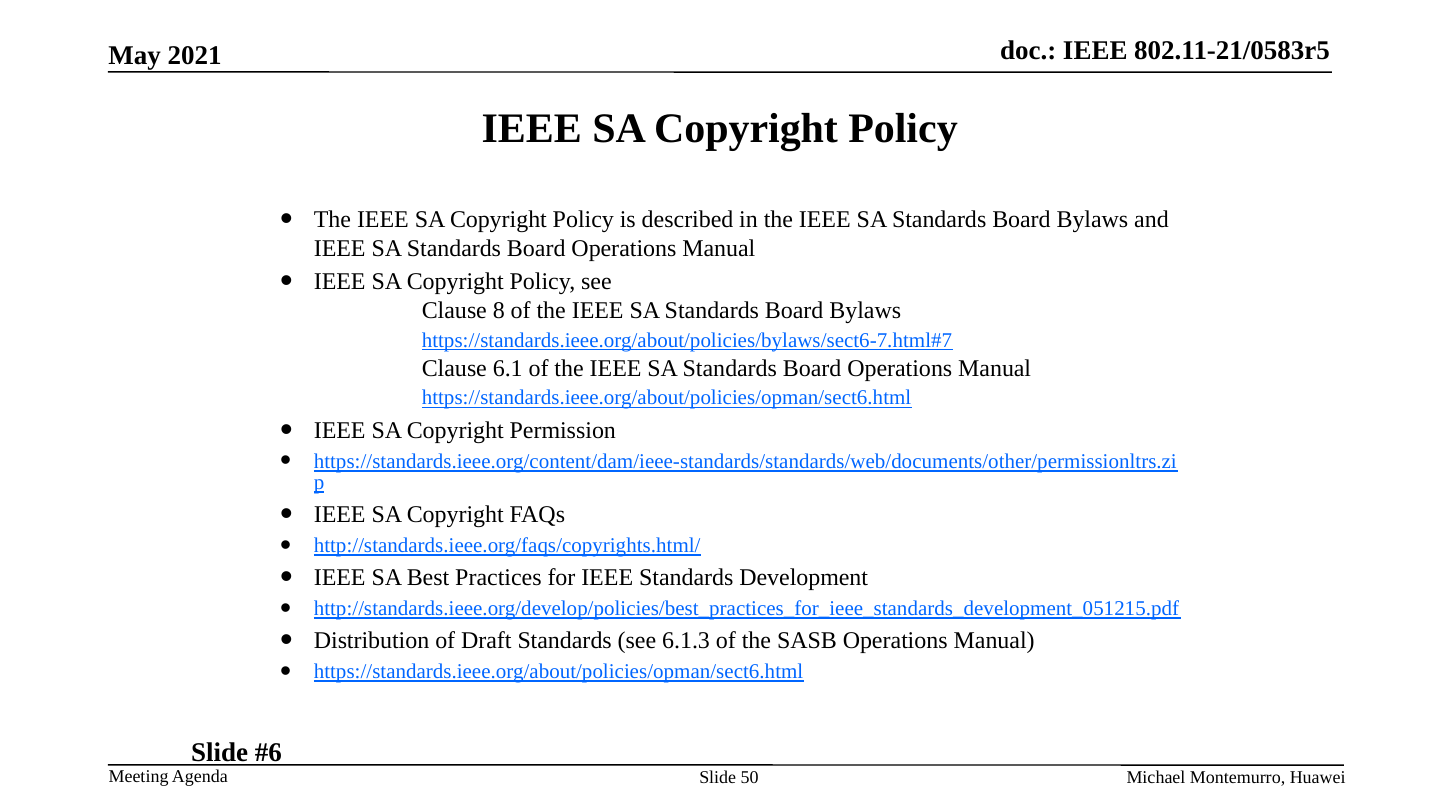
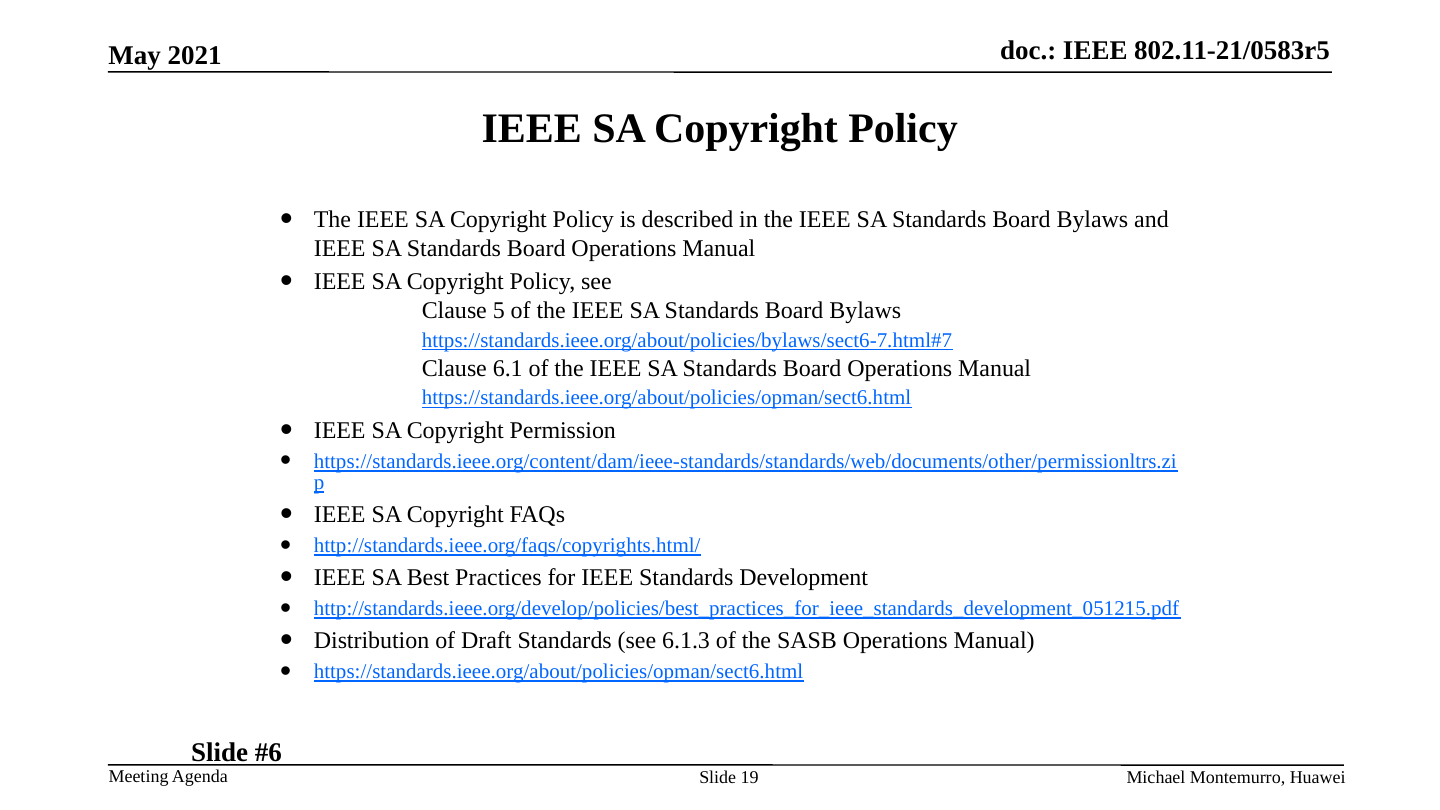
8: 8 -> 5 (499, 311)
50: 50 -> 19 (750, 777)
